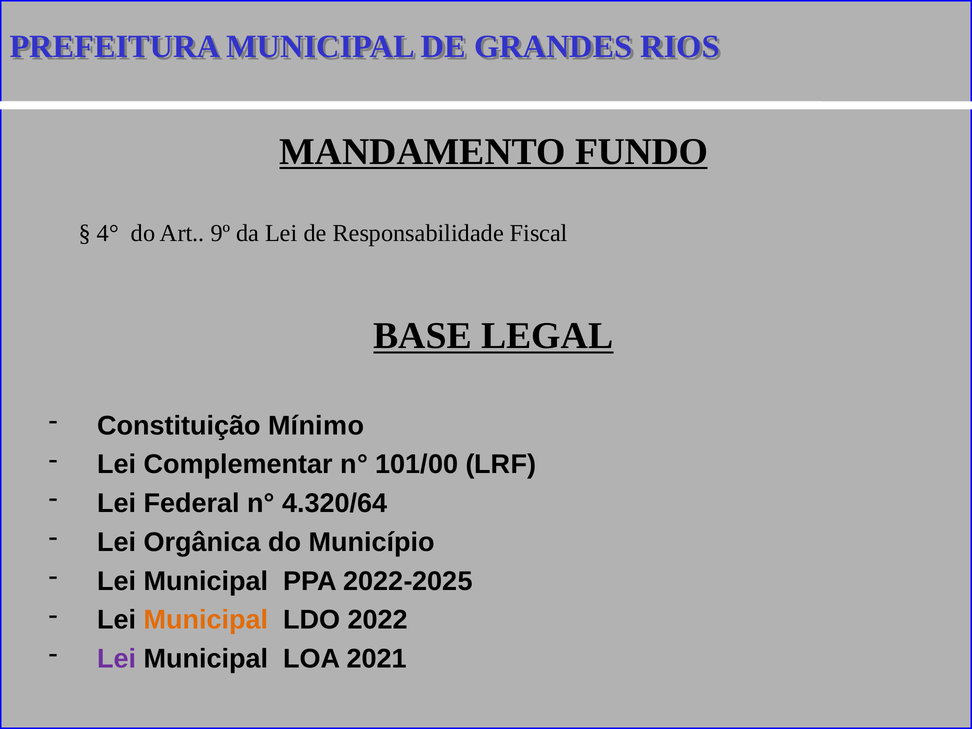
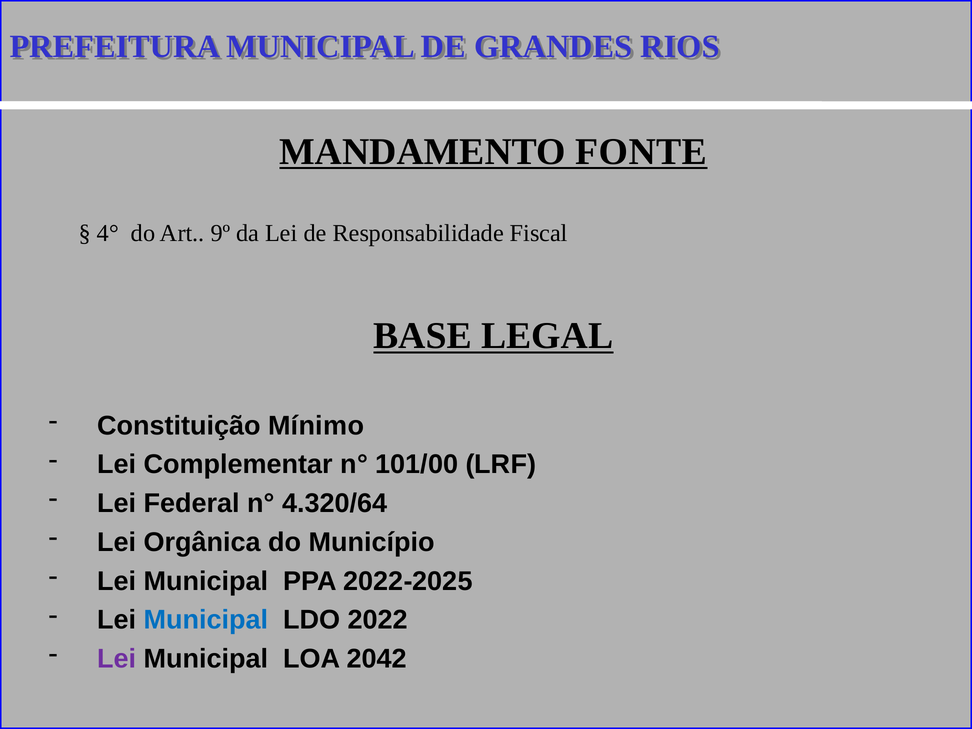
FUNDO: FUNDO -> FONTE (641, 152)
Municipal colour: orange -> blue (206, 620)
2021: 2021 -> 2042 (377, 659)
